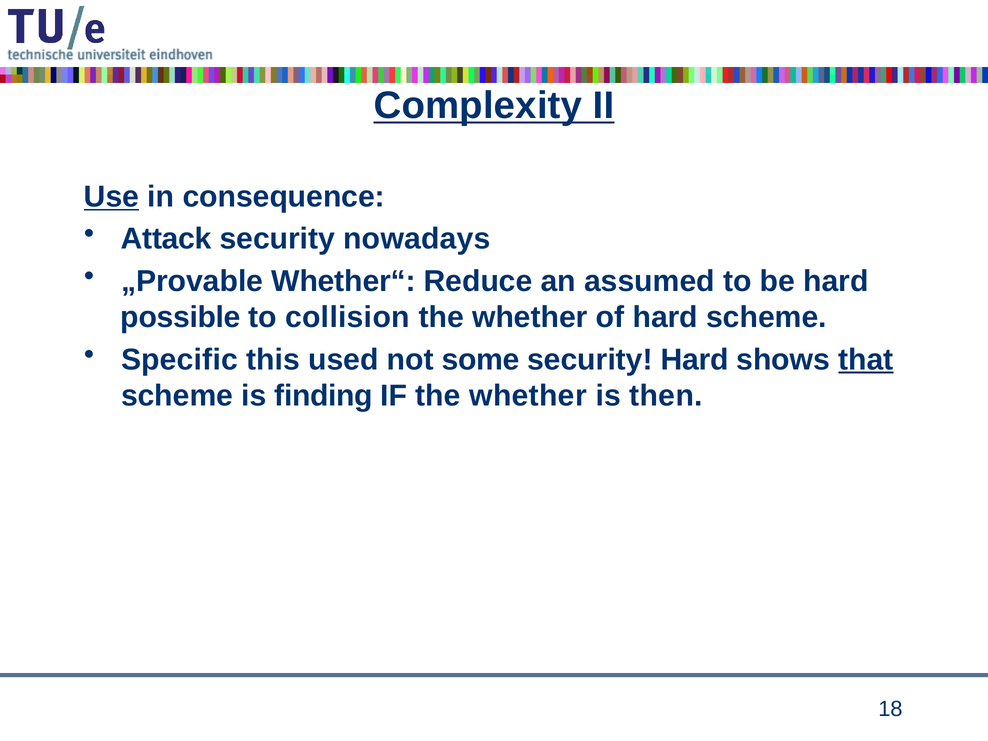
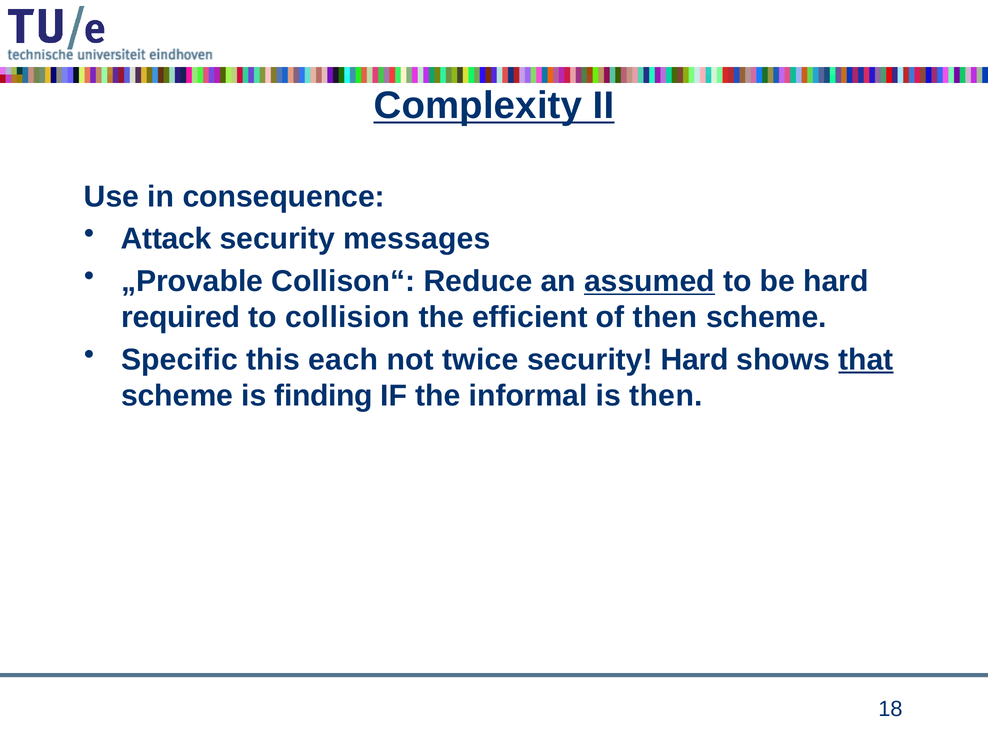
Use underline: present -> none (112, 197)
nowadays: nowadays -> messages (417, 239)
Whether“: Whether“ -> Collison“ (343, 281)
assumed underline: none -> present (650, 281)
possible: possible -> required (181, 317)
whether: whether -> efficient (530, 317)
of hard: hard -> then (665, 317)
used: used -> each (343, 360)
some: some -> twice (480, 360)
IF the whether: whether -> informal (528, 396)
